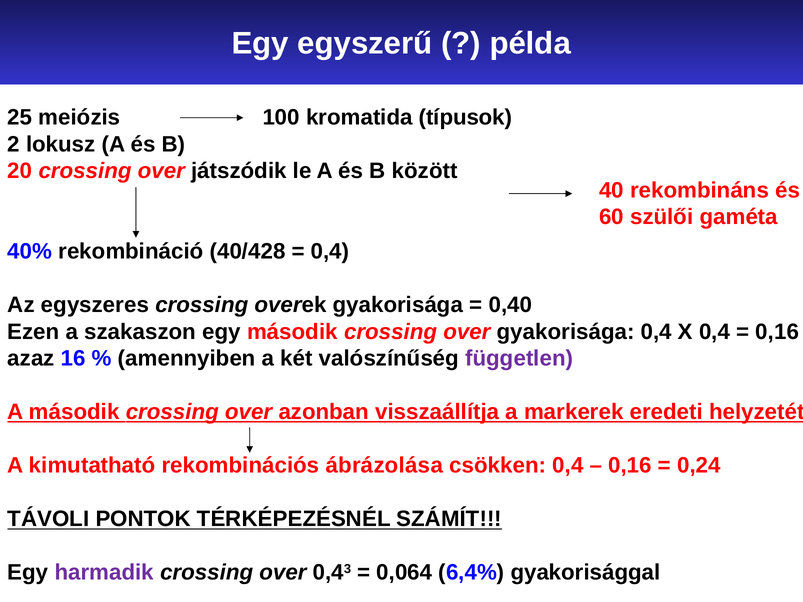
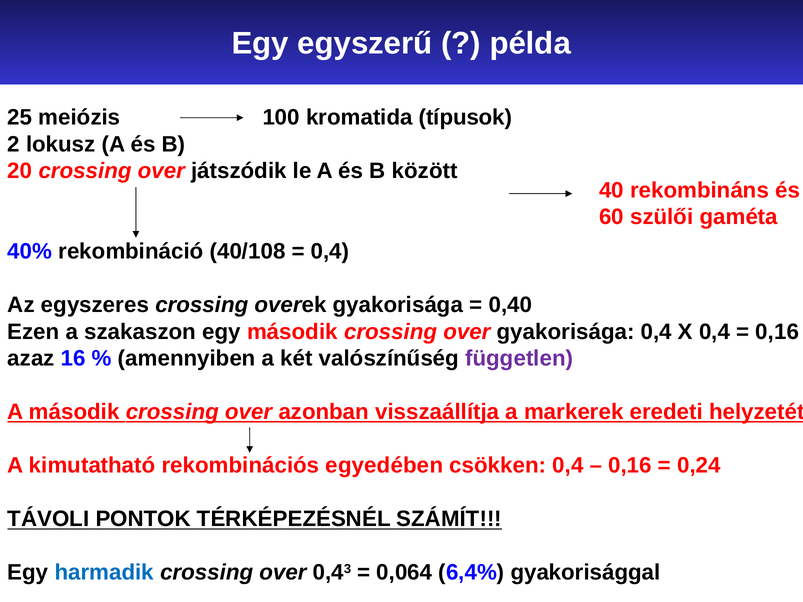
40/428: 40/428 -> 40/108 (248, 252)
ábrázolása: ábrázolása -> egyedében (384, 466)
harmadik colour: purple -> blue (104, 573)
